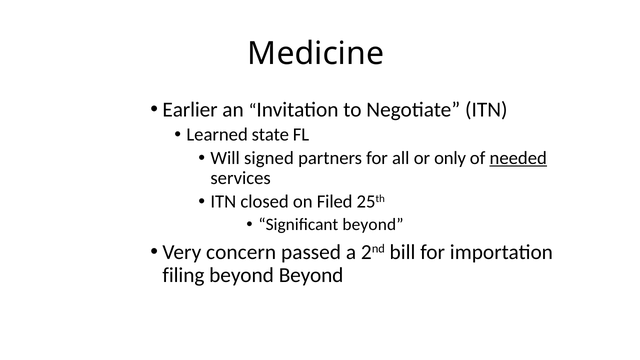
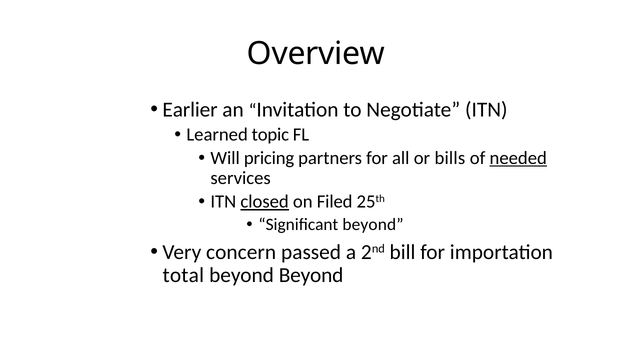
Medicine: Medicine -> Overview (316, 54)
state: state -> topic (270, 135)
signed: signed -> pricing (269, 158)
only: only -> bills (450, 158)
closed underline: none -> present (265, 202)
filing: filing -> total (183, 275)
